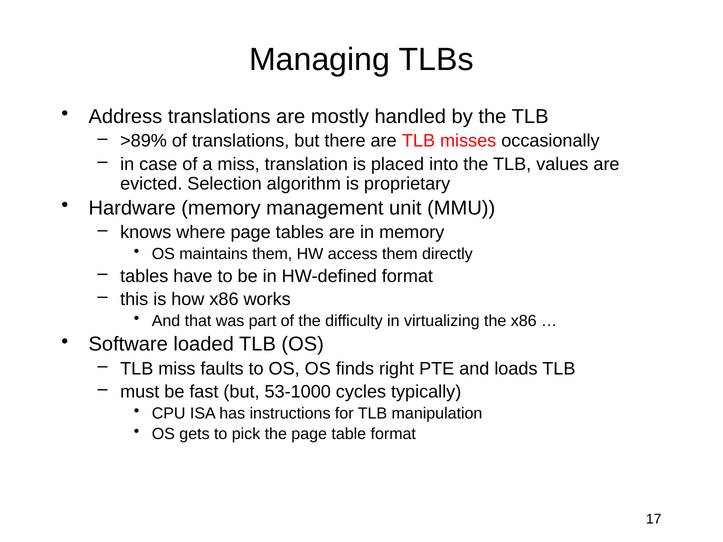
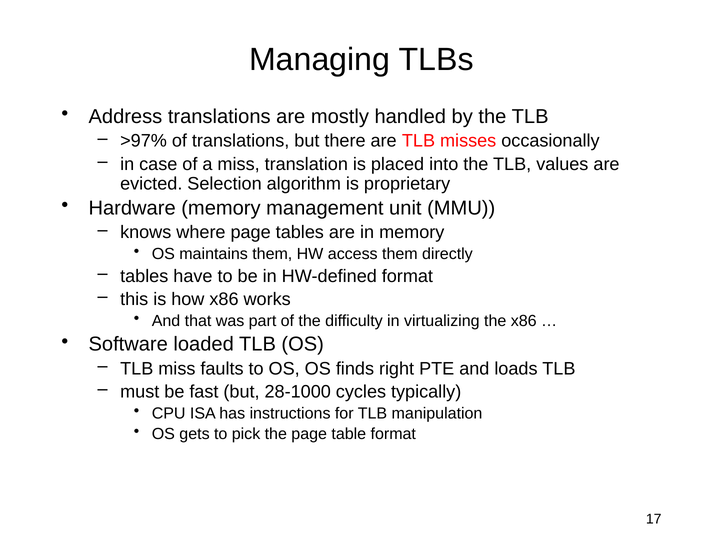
>89%: >89% -> >97% (144, 141)
53-1000: 53-1000 -> 28-1000 (298, 392)
